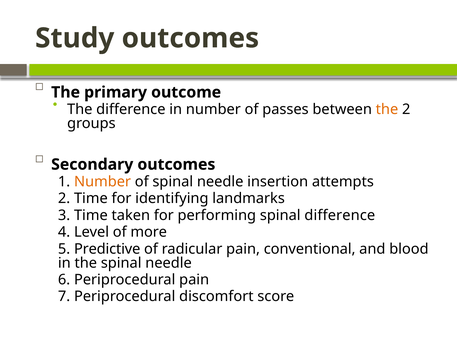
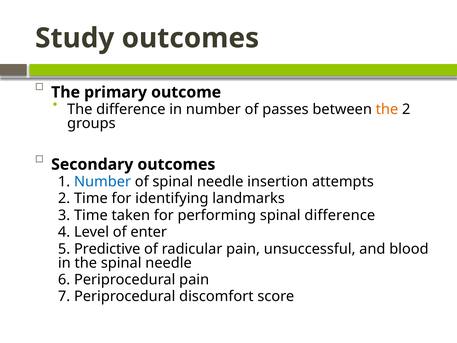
Number colour: orange -> blue (103, 182)
more: more -> enter (149, 232)
conventional: conventional -> unsuccessful (310, 249)
